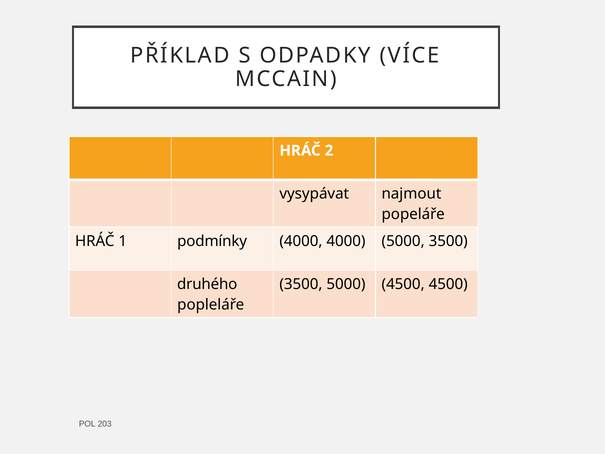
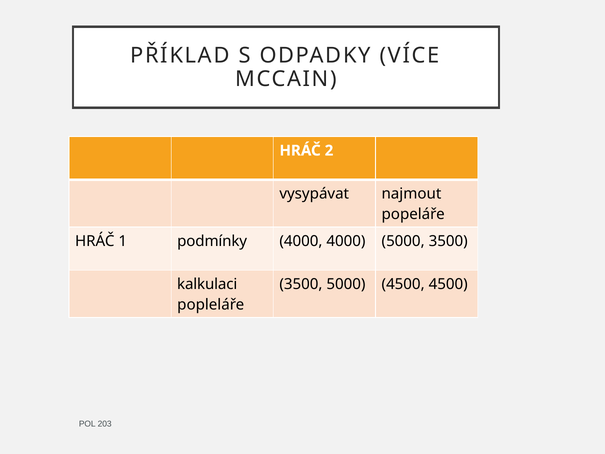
druhého: druhého -> kalkulaci (207, 284)
